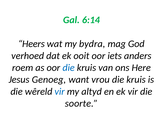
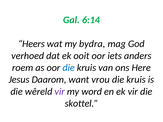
Genoeg: Genoeg -> Daarom (49, 80)
vir colour: blue -> purple (60, 92)
altyd: altyd -> word (92, 92)
soorte: soorte -> skottel (82, 104)
